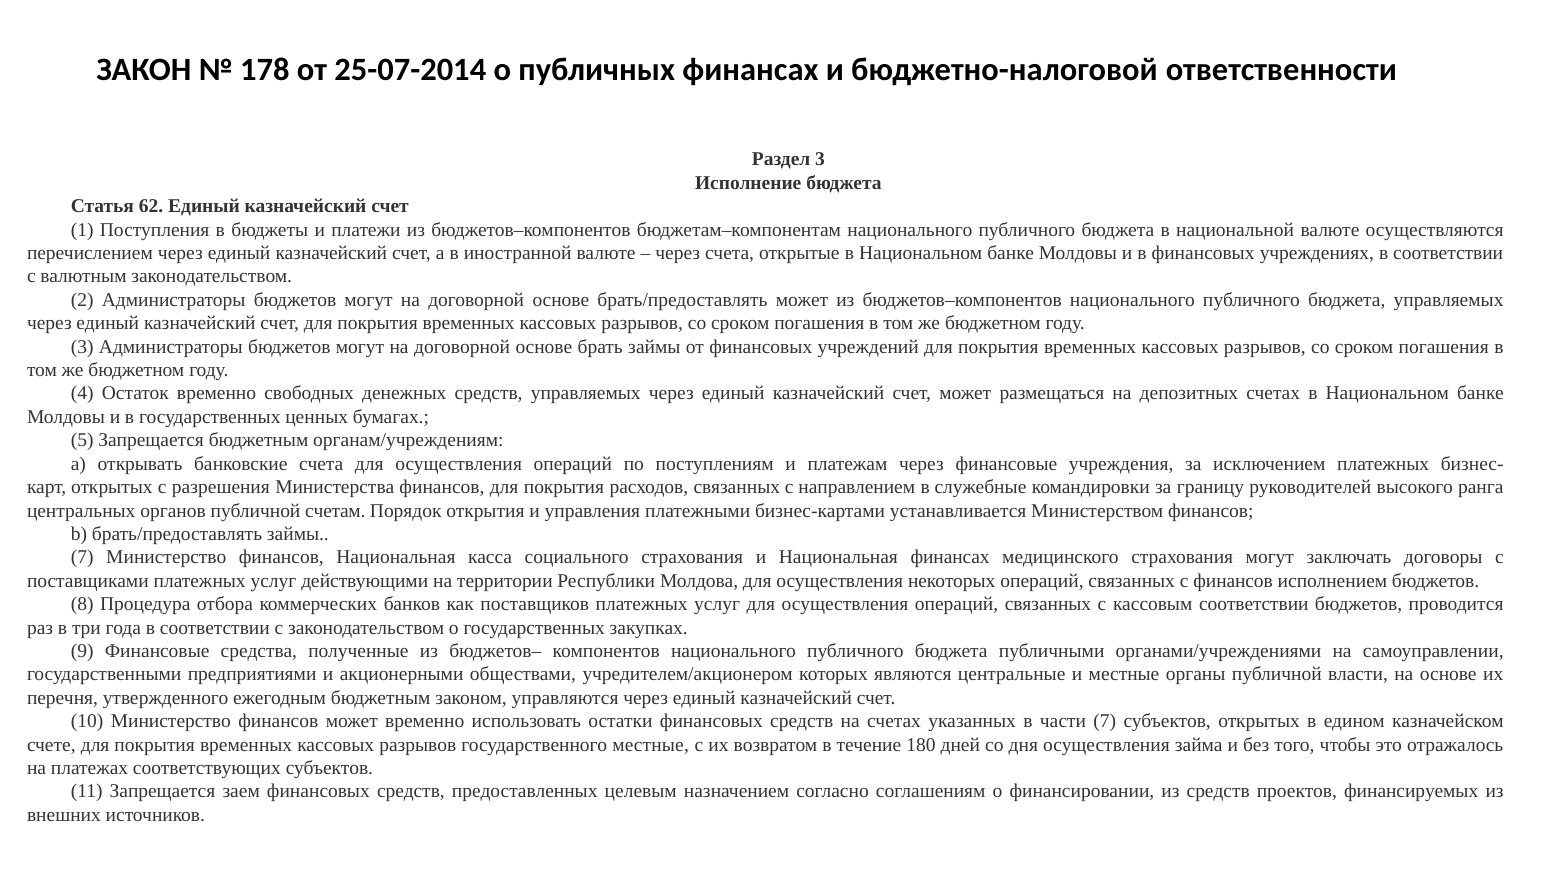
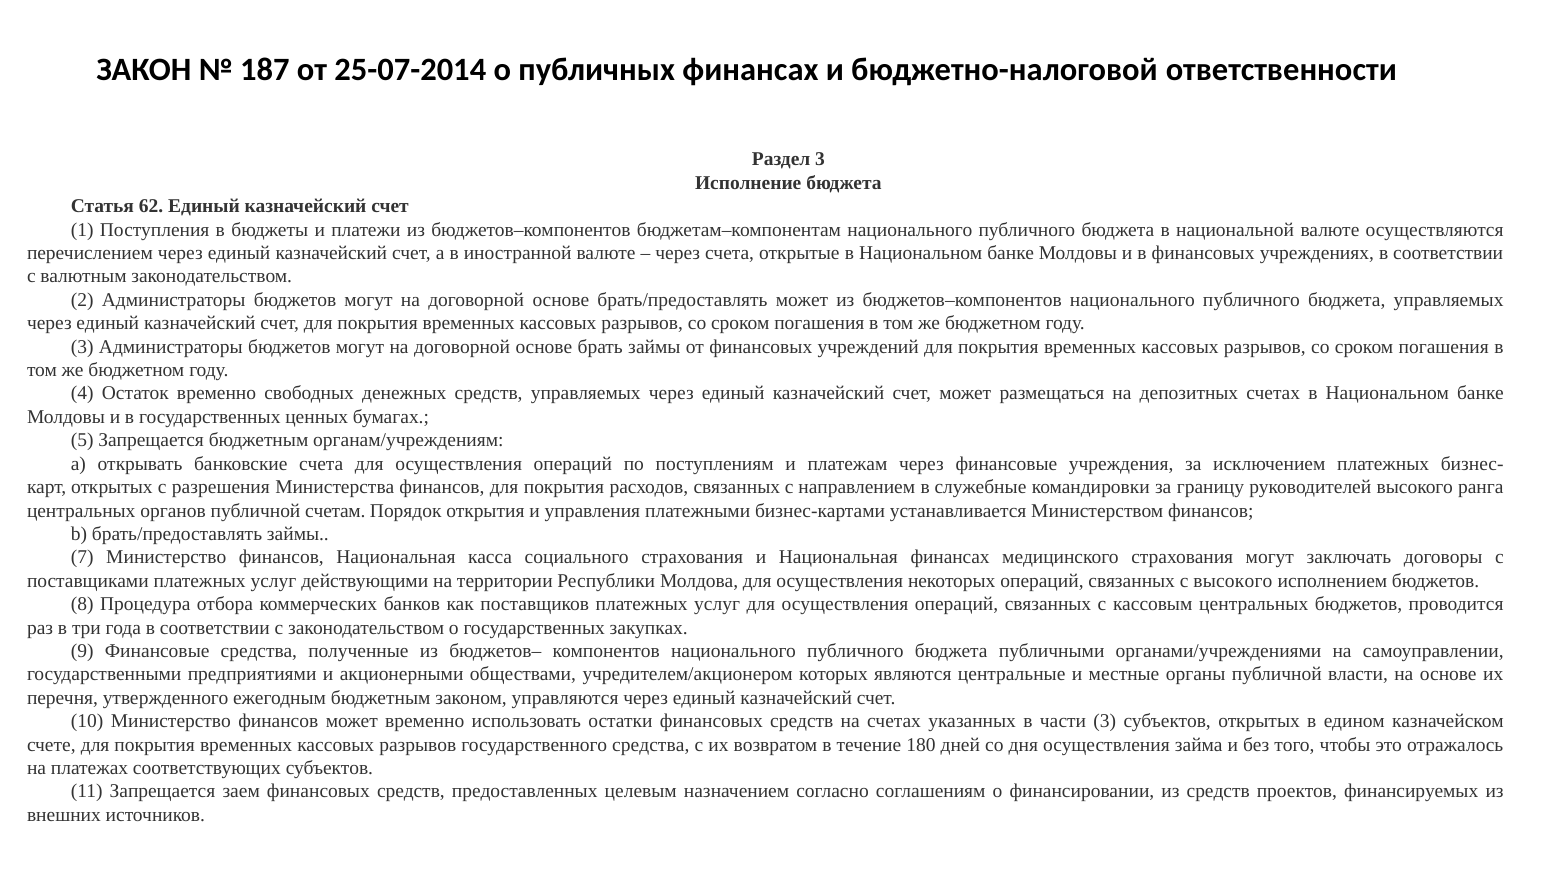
178: 178 -> 187 (265, 69)
с финансов: финансов -> высокого (1233, 580)
кассовым соответствии: соответствии -> центральных (1254, 604)
части 7: 7 -> 3 (1105, 721)
государственного местные: местные -> средства (651, 744)
